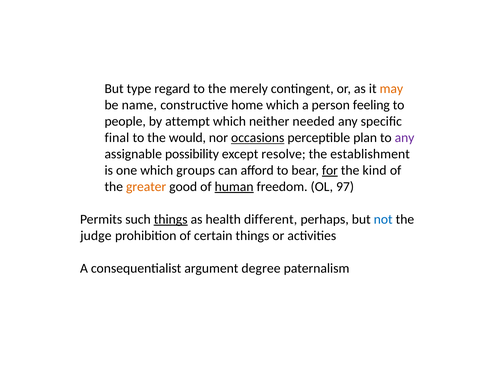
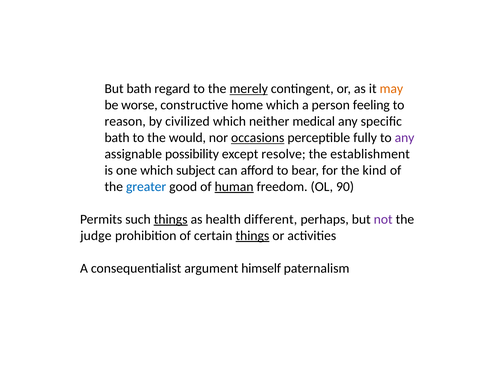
But type: type -> bath (139, 89)
merely underline: none -> present (249, 89)
name: name -> worse (139, 105)
people: people -> reason (125, 122)
attempt: attempt -> civilized (187, 122)
needed: needed -> medical (314, 122)
final: final -> bath (117, 138)
plan: plan -> fully (365, 138)
groups: groups -> subject (196, 171)
for underline: present -> none (330, 171)
greater colour: orange -> blue (146, 187)
97: 97 -> 90 (345, 187)
not colour: blue -> purple (383, 220)
things underline: none -> present (252, 236)
degree: degree -> himself (261, 269)
